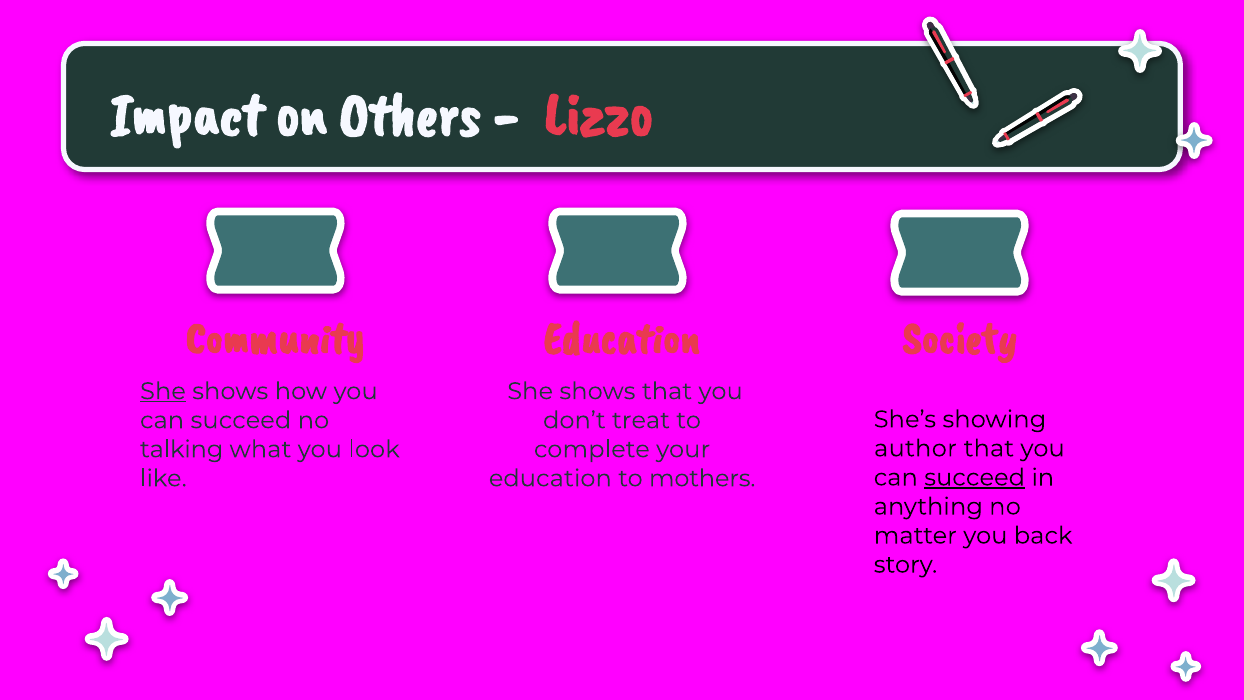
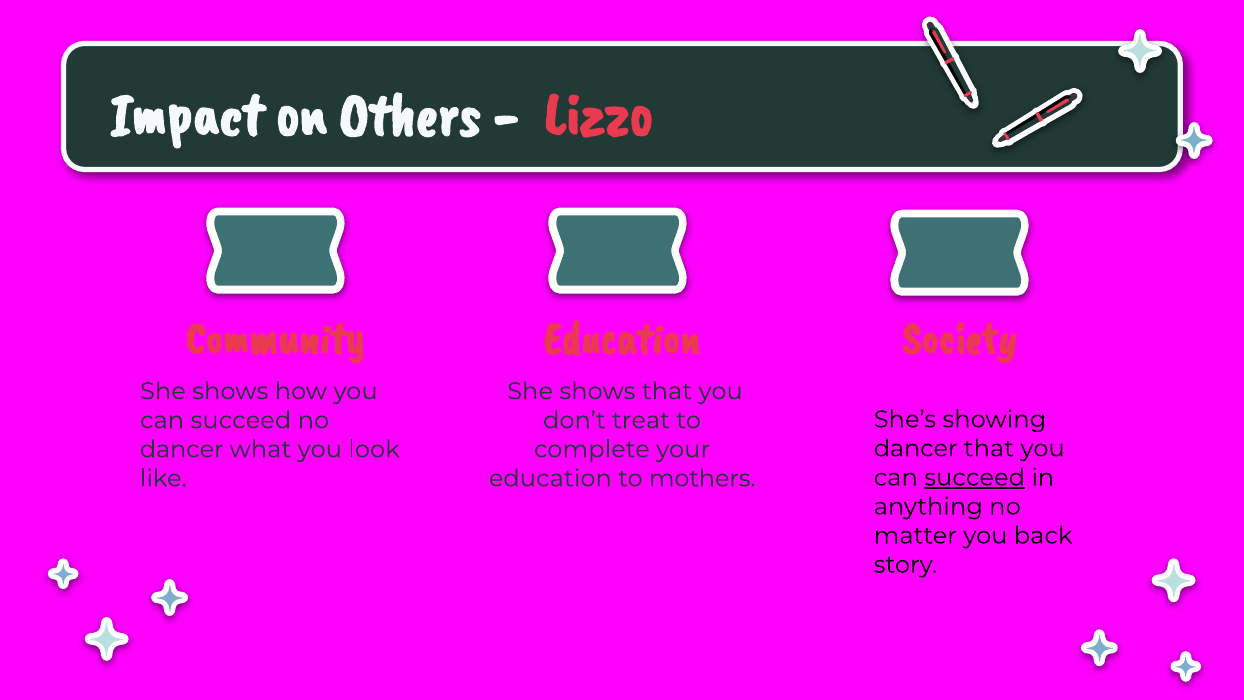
She underline: present -> none (163, 391)
author: author -> dancer (916, 448)
talking: talking -> dancer (182, 449)
